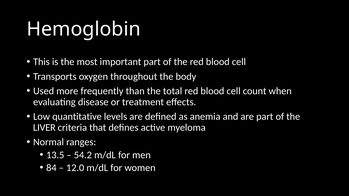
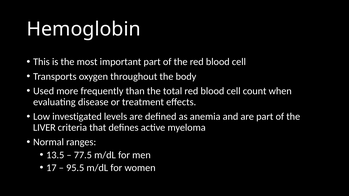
quantitative: quantitative -> investigated (77, 117)
54.2: 54.2 -> 77.5 (83, 155)
84: 84 -> 17 (51, 168)
12.0: 12.0 -> 95.5 (75, 168)
